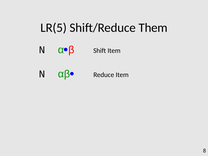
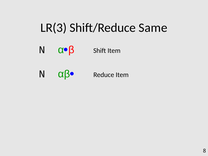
LR(5: LR(5 -> LR(3 (54, 28)
Them: Them -> Same (153, 28)
